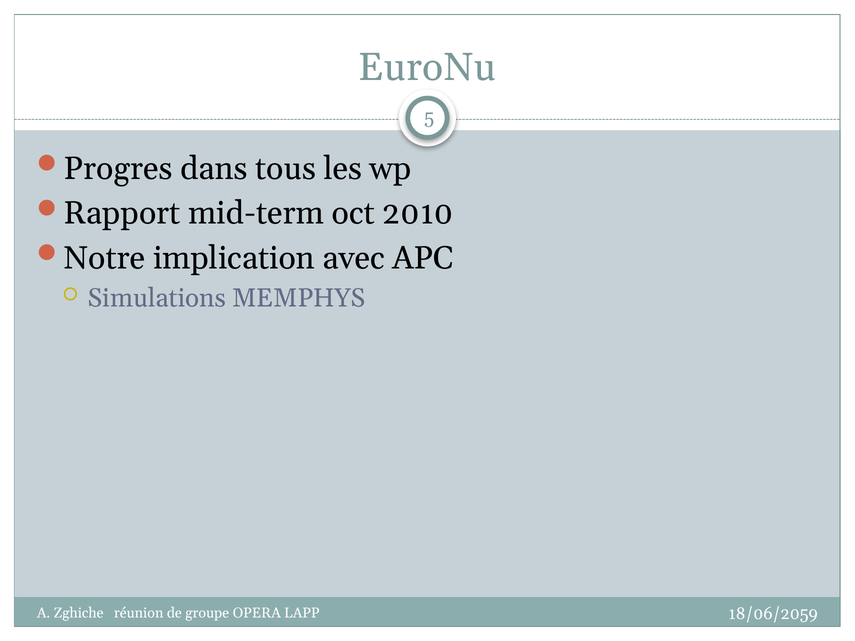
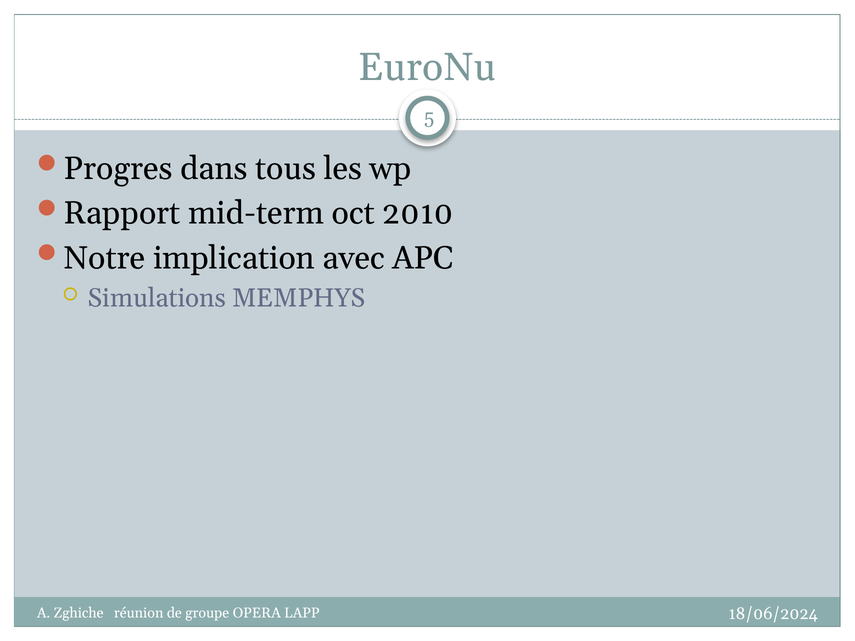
18/06/2059: 18/06/2059 -> 18/06/2024 (773, 614)
